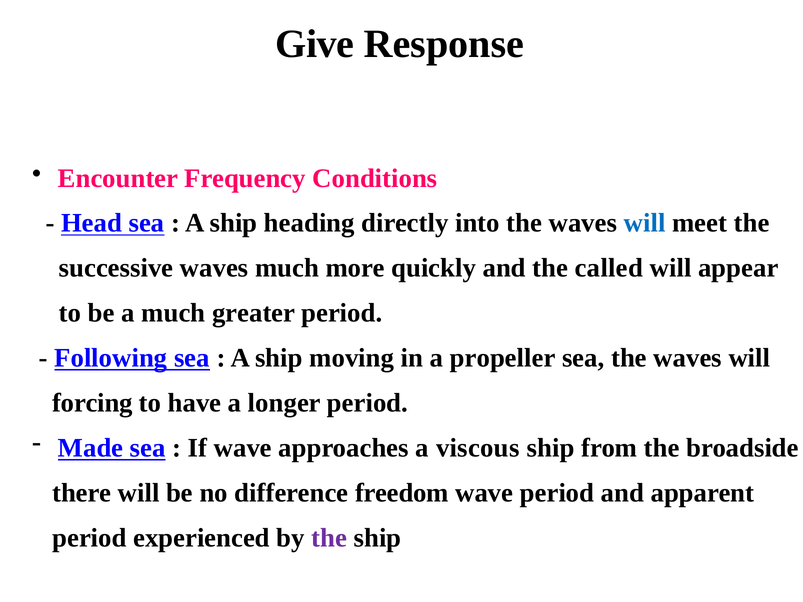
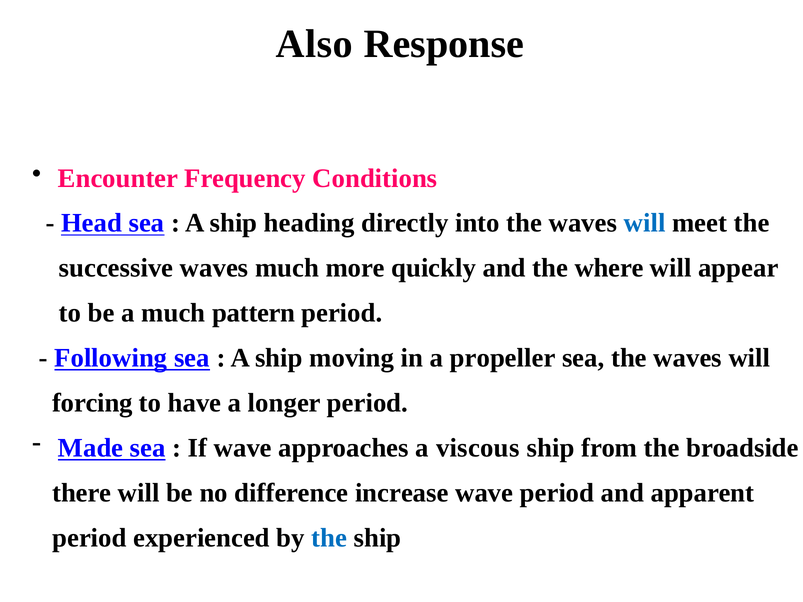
Give: Give -> Also (314, 44)
called: called -> where (609, 268)
greater: greater -> pattern (254, 313)
freedom: freedom -> increase (402, 493)
the colour: purple -> blue (329, 538)
